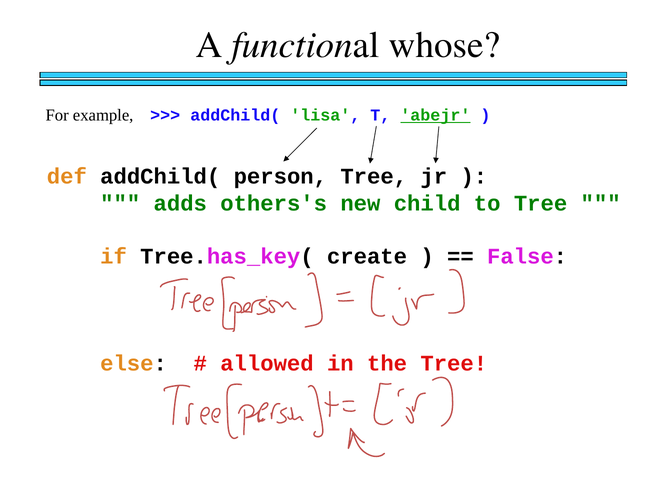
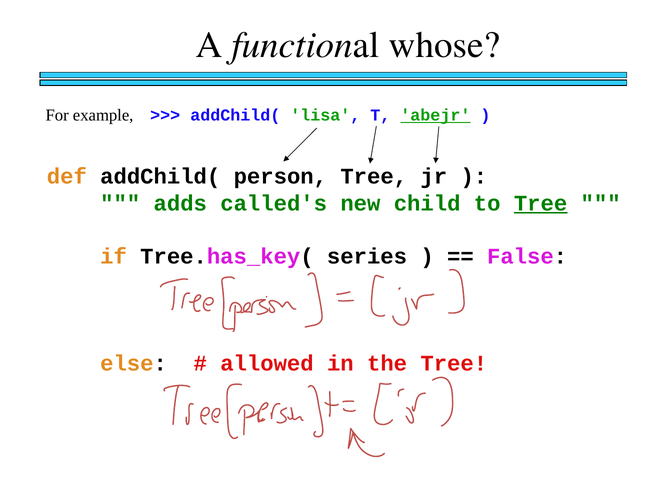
others's: others's -> called's (274, 203)
Tree underline: none -> present (541, 203)
create: create -> series (367, 256)
